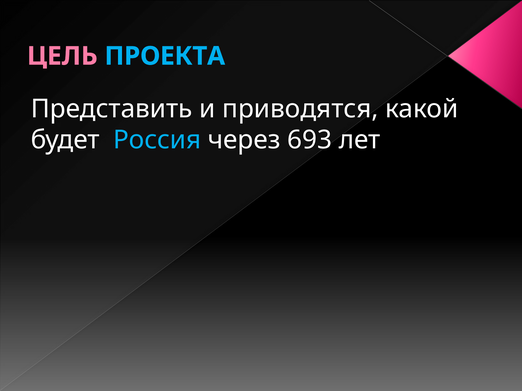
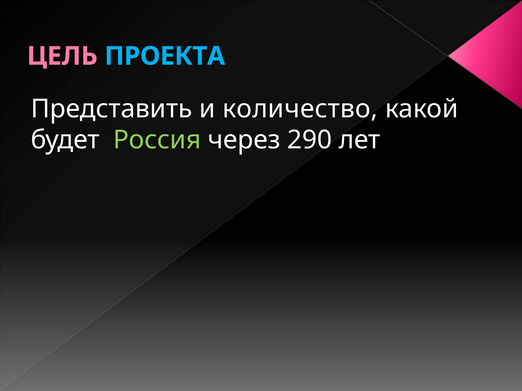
приводятся: приводятся -> количество (300, 109)
Россия colour: light blue -> light green (157, 140)
693: 693 -> 290 (310, 140)
